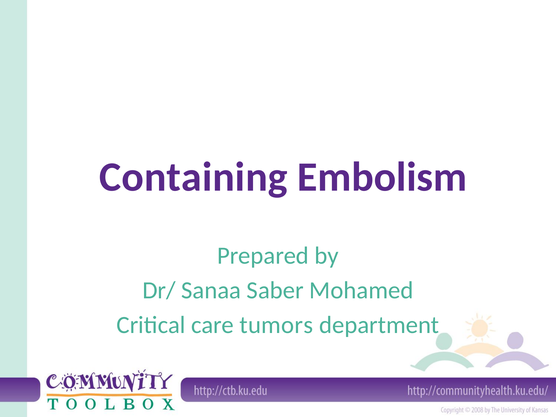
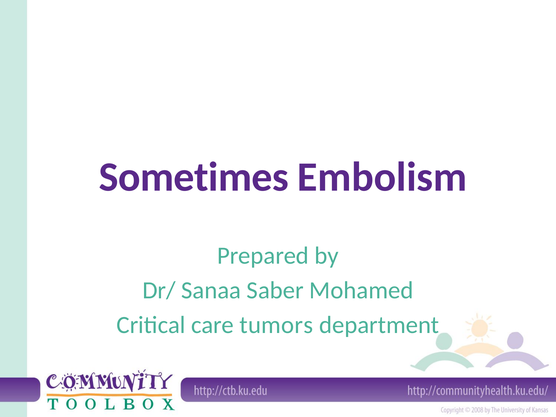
Containing: Containing -> Sometimes (194, 177)
